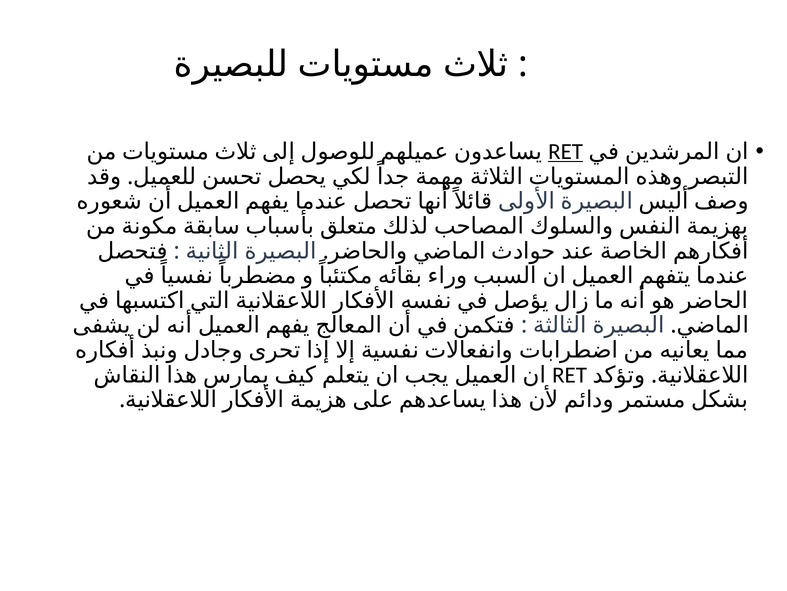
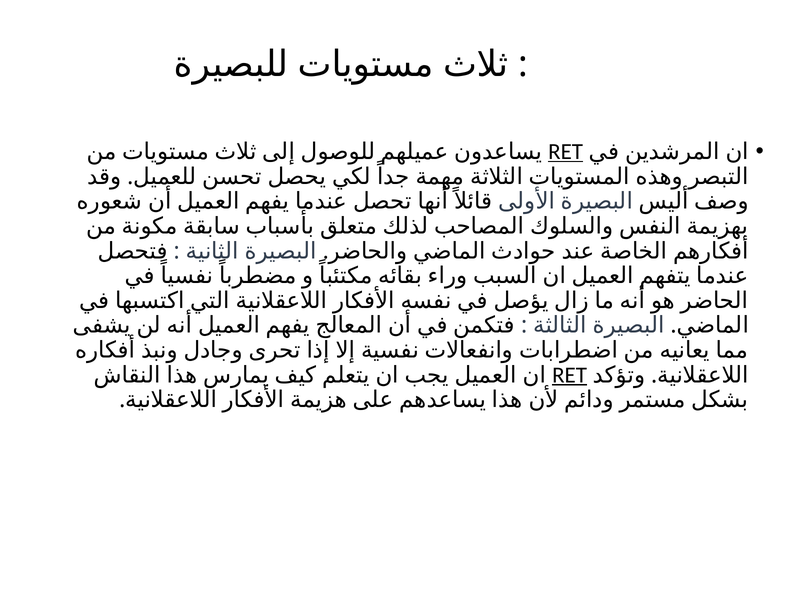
RET underline: none -> present (570, 375)
